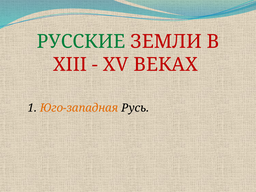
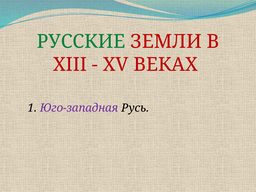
Юго-западная colour: orange -> purple (79, 108)
